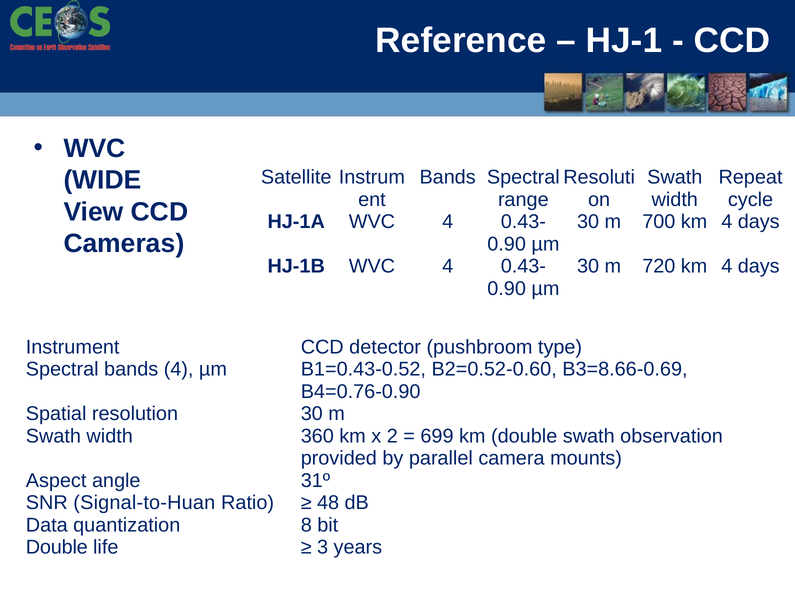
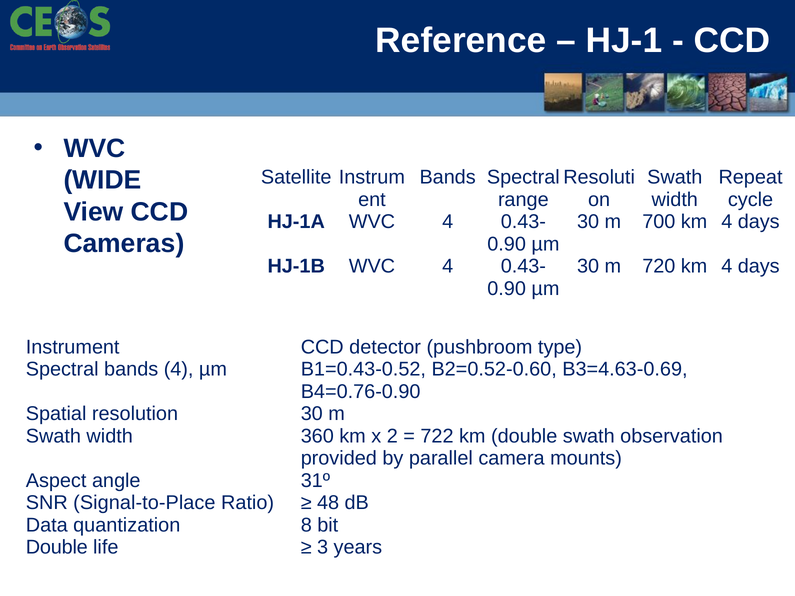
B3=8.66-0.69: B3=8.66-0.69 -> B3=4.63-0.69 (625, 369)
699: 699 -> 722 (437, 436)
Signal-to-Huan: Signal-to-Huan -> Signal-to-Place (144, 503)
